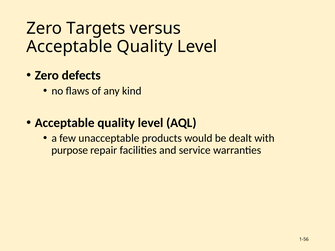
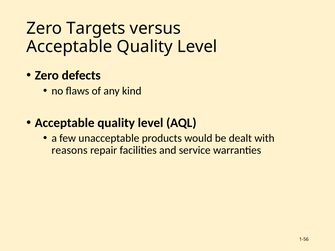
purpose: purpose -> reasons (70, 150)
